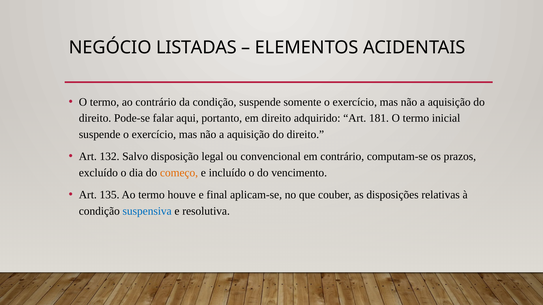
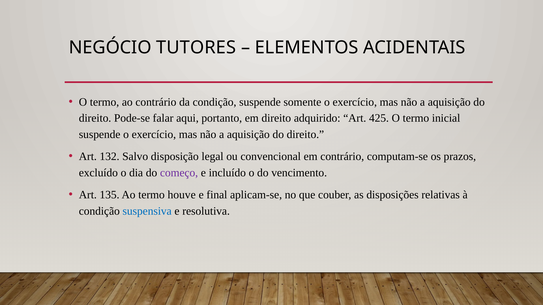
LISTADAS: LISTADAS -> TUTORES (196, 48)
181: 181 -> 425 (379, 118)
começo colour: orange -> purple (179, 173)
